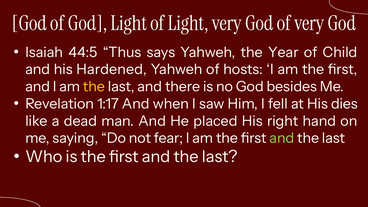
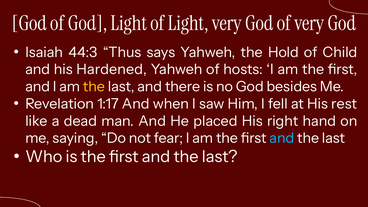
44:5: 44:5 -> 44:3 (83, 52)
Year: Year -> Hold (283, 52)
dies: dies -> rest (344, 104)
and colour: light green -> light blue (282, 138)
